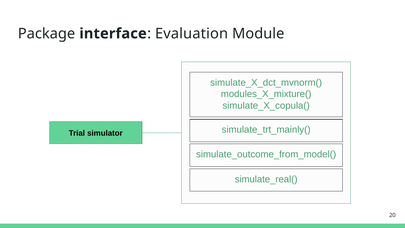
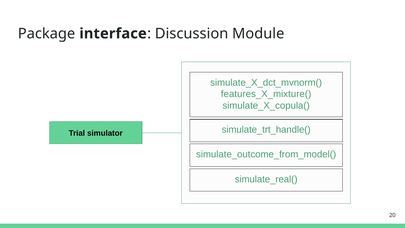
Evaluation: Evaluation -> Discussion (192, 34)
modules_X_mixture(: modules_X_mixture( -> features_X_mixture( (266, 94)
simulate_trt_mainly(: simulate_trt_mainly( -> simulate_trt_handle( (266, 130)
